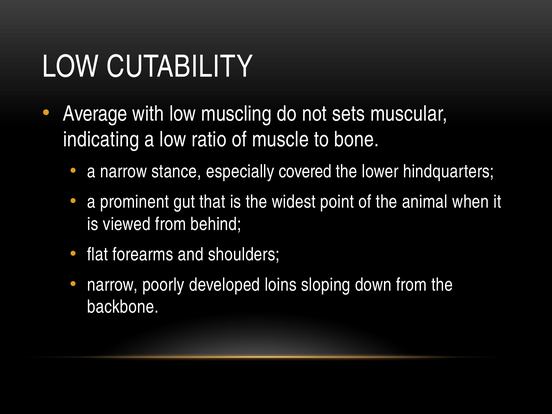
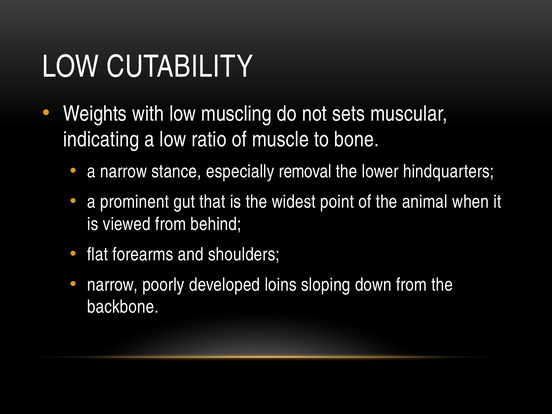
Average: Average -> Weights (95, 114)
covered: covered -> removal (305, 172)
